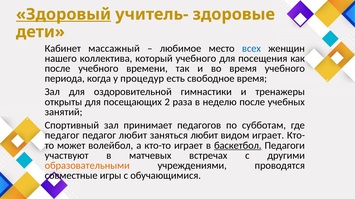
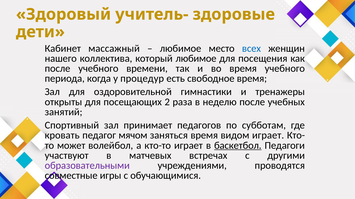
Здоровый underline: present -> none (64, 14)
который учебного: учебного -> любимое (196, 59)
педагог: педагог -> кровать (62, 136)
педагог любит: любит -> мячом (133, 136)
заняться любит: любит -> время (204, 136)
образовательными colour: orange -> purple (87, 166)
